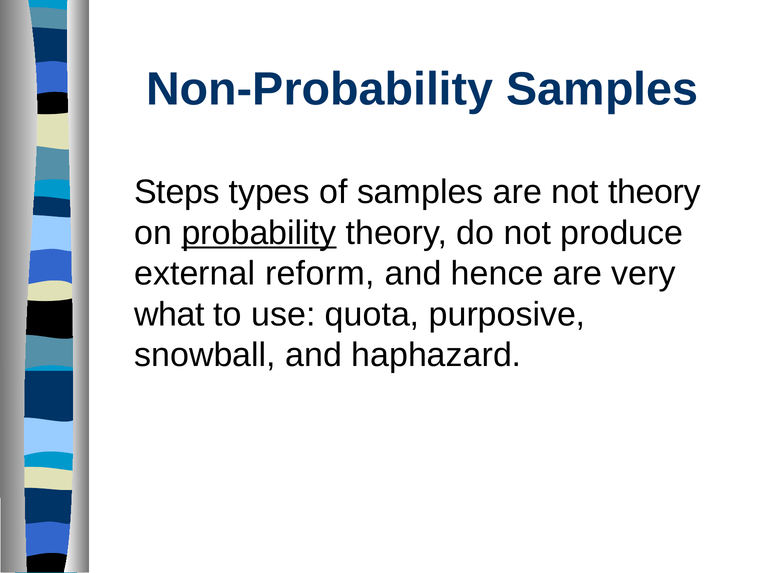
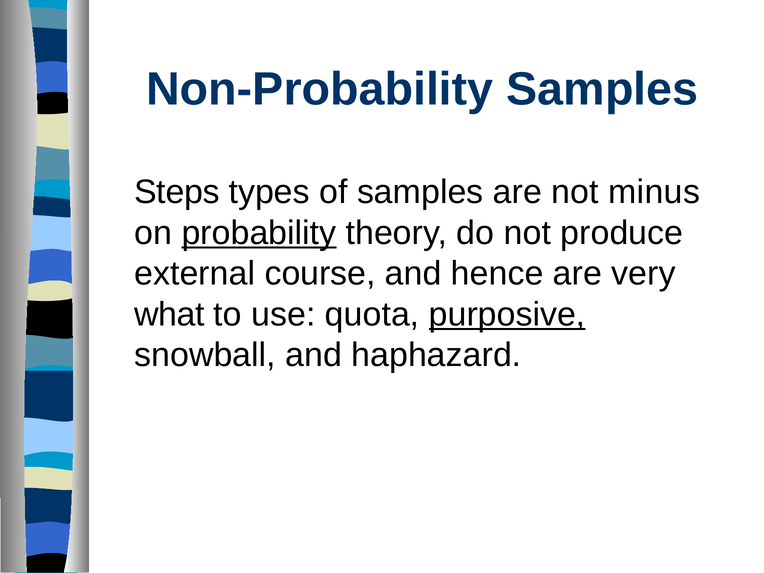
not theory: theory -> minus (654, 192)
reform: reform -> course (320, 274)
purposive underline: none -> present (507, 314)
